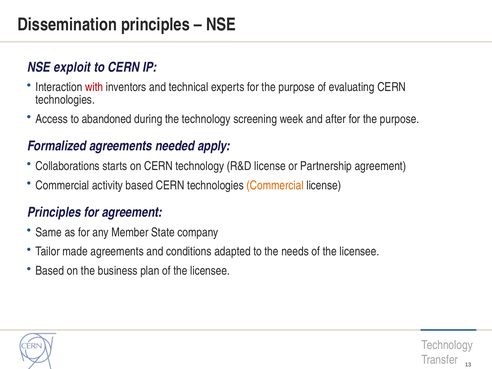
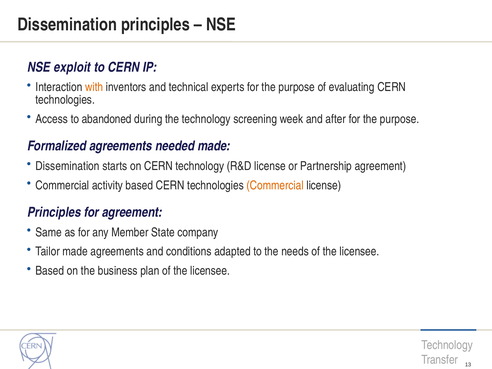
with colour: red -> orange (94, 87)
needed apply: apply -> made (214, 146)
Collaborations: Collaborations -> Dissemination (68, 166)
